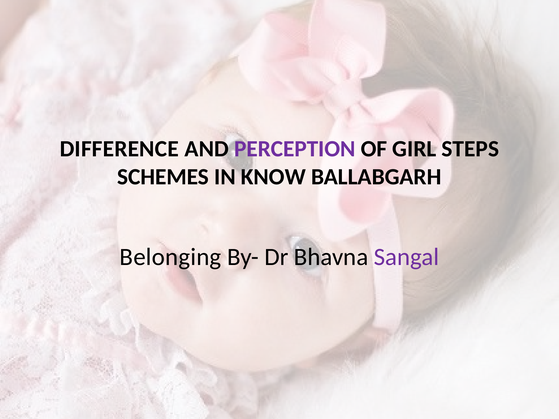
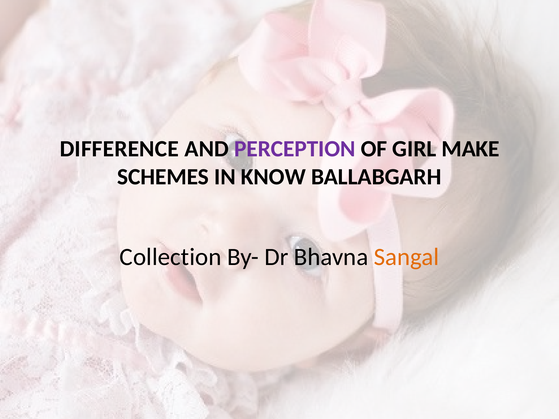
STEPS: STEPS -> MAKE (470, 149)
Belonging: Belonging -> Collection (171, 257)
Sangal colour: purple -> orange (407, 257)
